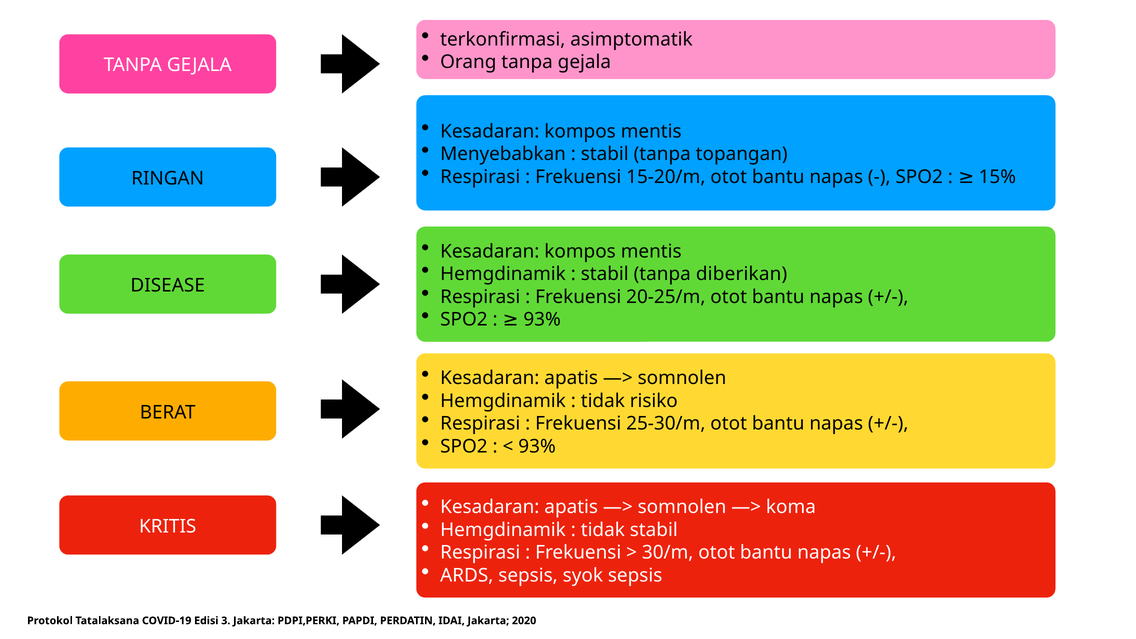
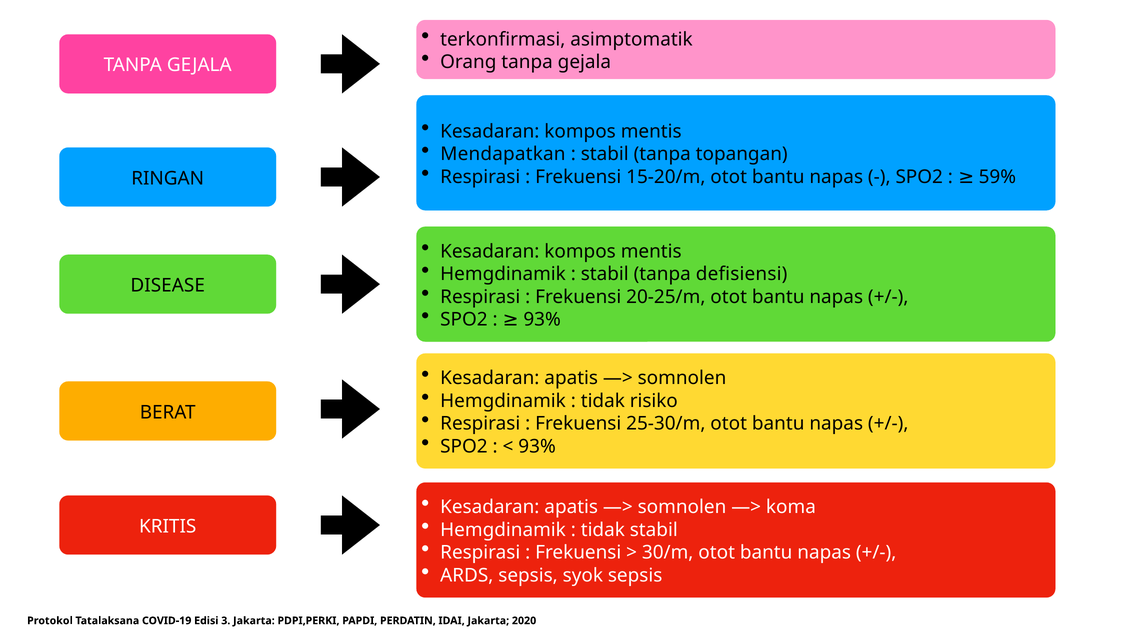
Menyebabkan: Menyebabkan -> Mendapatkan (503, 154)
15%: 15% -> 59% (997, 177)
diberikan: diberikan -> defisiensi (742, 274)
